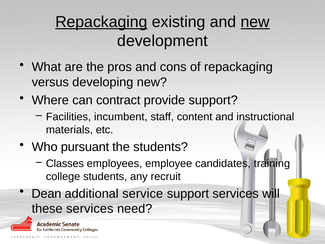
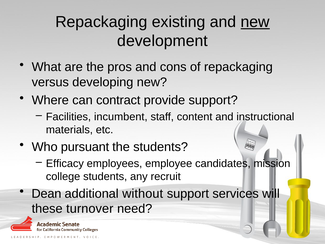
Repackaging underline: present -> none (101, 22)
Classes: Classes -> Efficacy (65, 163)
training: training -> mission (272, 163)
service: service -> without (143, 193)
these services: services -> turnover (90, 209)
